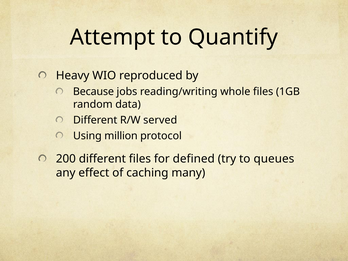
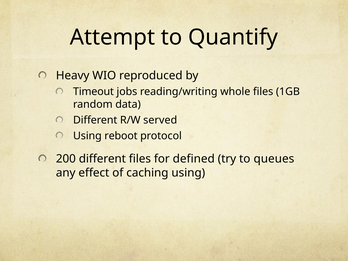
Because: Because -> Timeout (93, 92)
million: million -> reboot (121, 136)
caching many: many -> using (188, 173)
